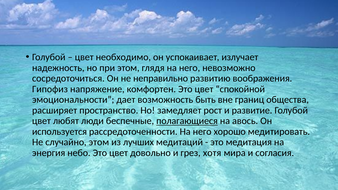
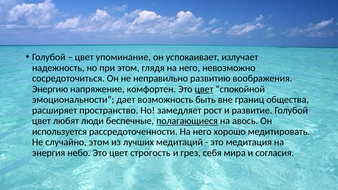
необходимо: необходимо -> упоминание (123, 57)
Гипофиз: Гипофиз -> Энергию (50, 89)
цвет underline: none -> present (204, 89)
довольно: довольно -> строгость (150, 153)
хотя: хотя -> себя (212, 153)
